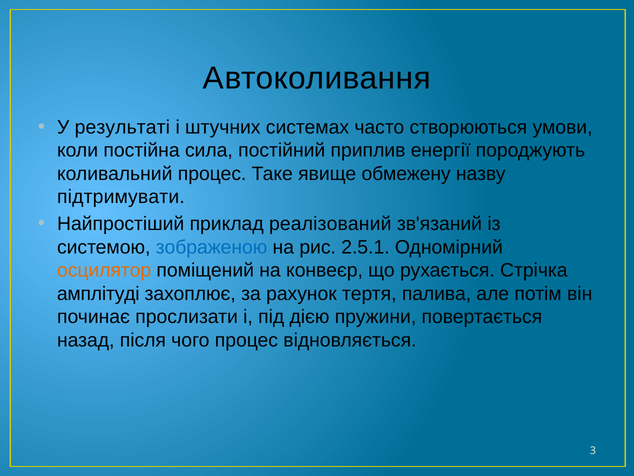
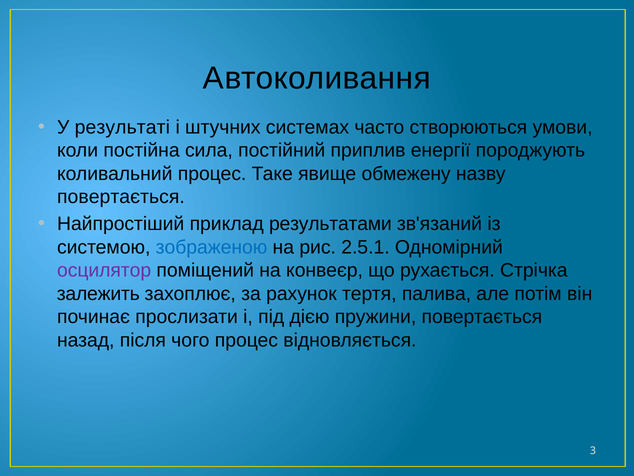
підтримувати: підтримувати -> повертається (121, 197)
реалізований: реалізований -> результатами (330, 224)
осцилятор colour: orange -> purple (104, 270)
амплітуді: амплітуді -> залежить (98, 293)
